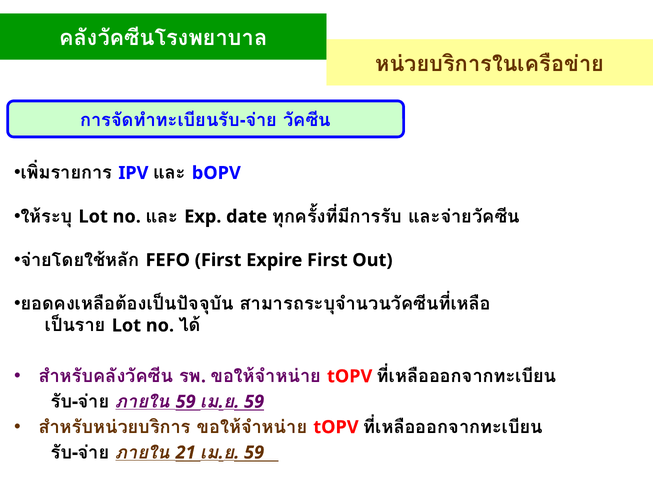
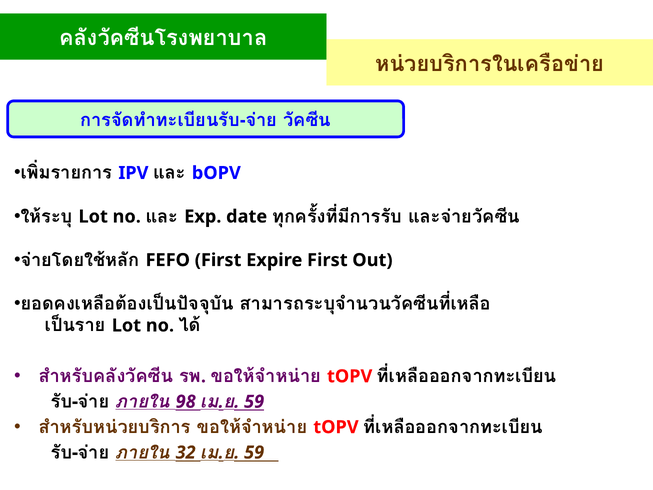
59: 59 -> 98 (186, 402)
21: 21 -> 32 (186, 452)
